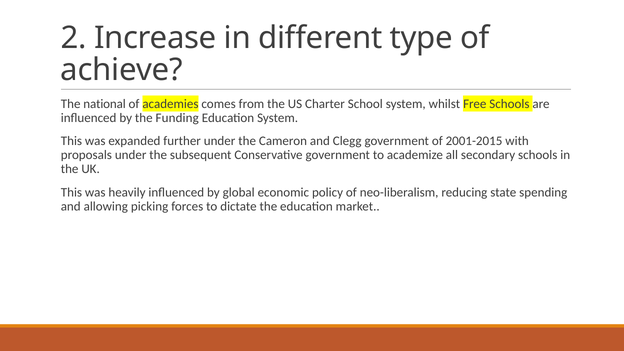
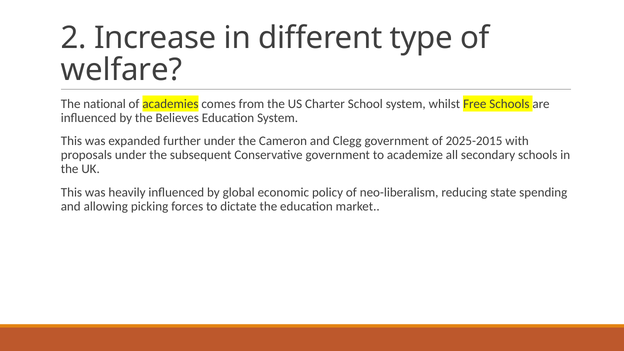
achieve: achieve -> welfare (121, 70)
Funding: Funding -> Believes (177, 118)
2001-2015: 2001-2015 -> 2025-2015 (474, 141)
